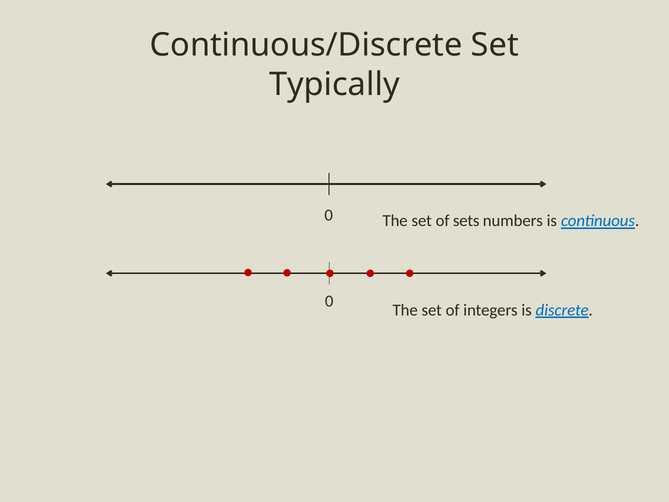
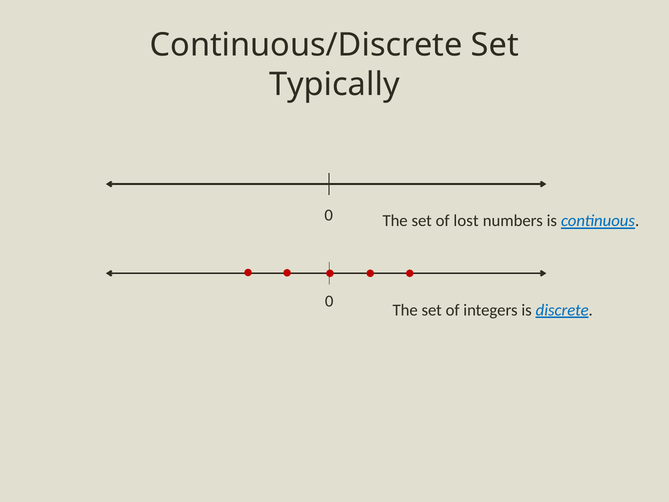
sets: sets -> lost (466, 221)
